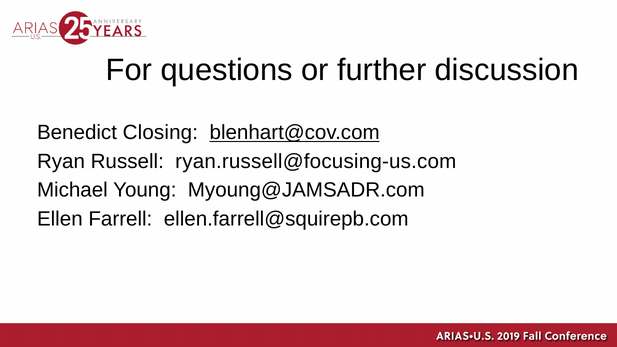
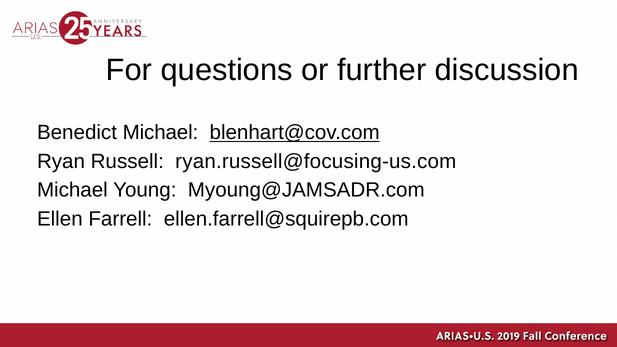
Benedict Closing: Closing -> Michael (160, 133)
